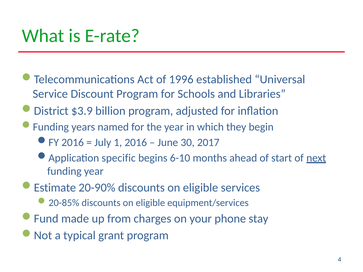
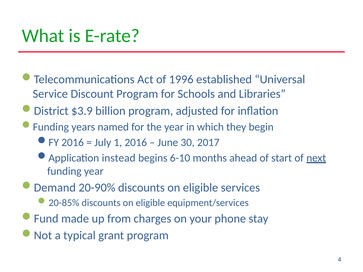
specific: specific -> instead (119, 158)
Estimate: Estimate -> Demand (55, 188)
